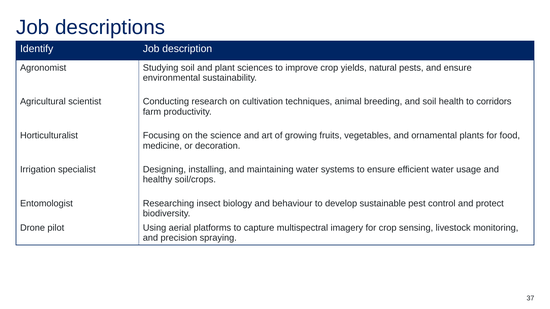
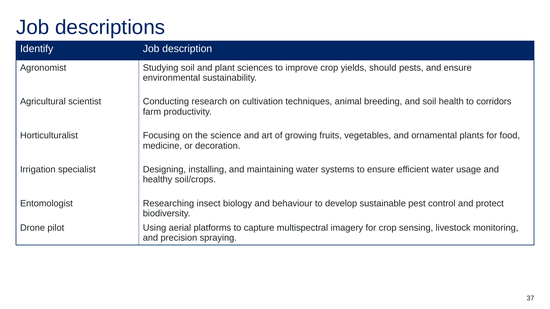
natural: natural -> should (383, 68)
